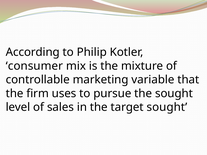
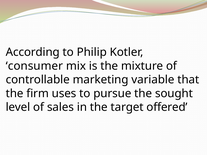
target sought: sought -> offered (167, 107)
